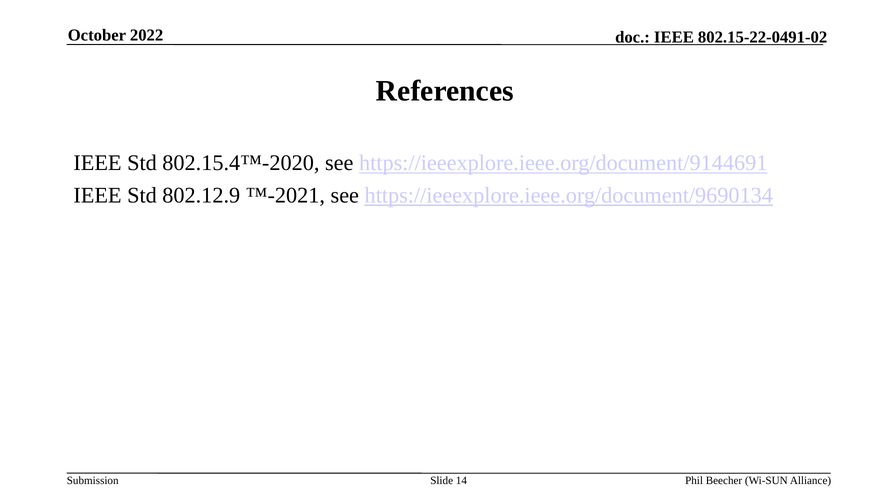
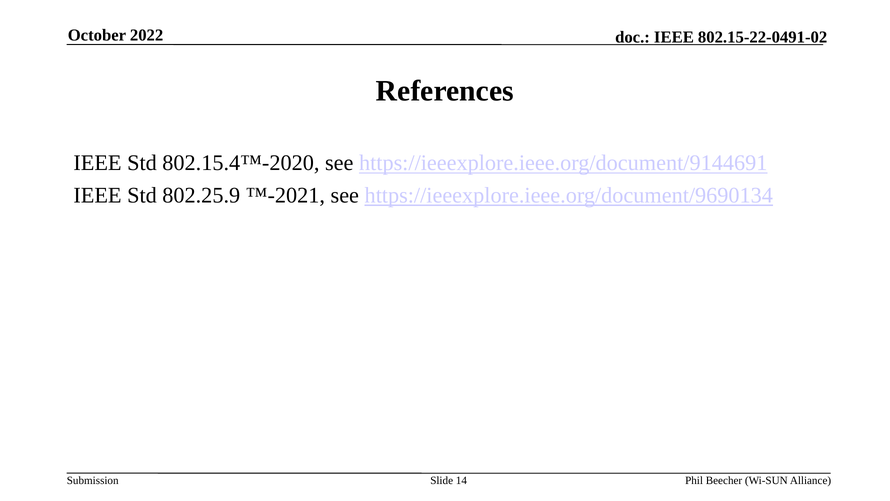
802.12.9: 802.12.9 -> 802.25.9 (201, 195)
